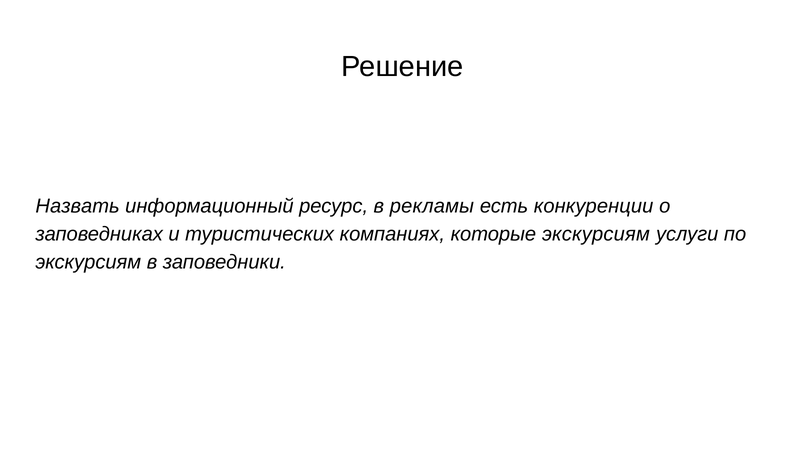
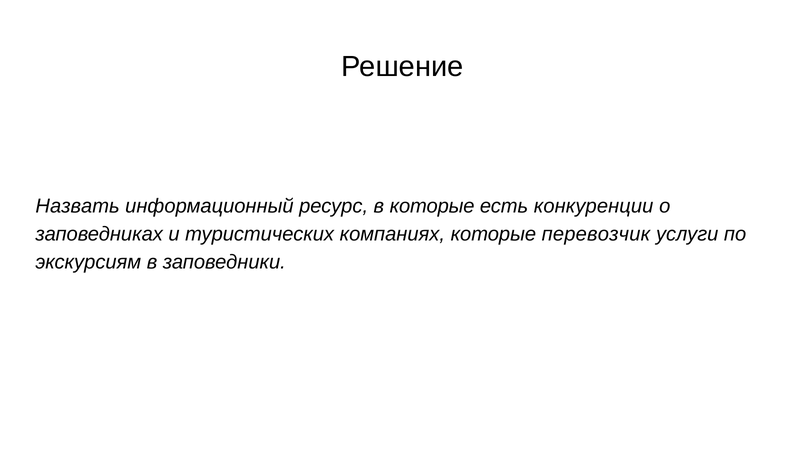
в рекламы: рекламы -> которые (432, 206)
которые экскурсиям: экскурсиям -> перевозчик (596, 234)
